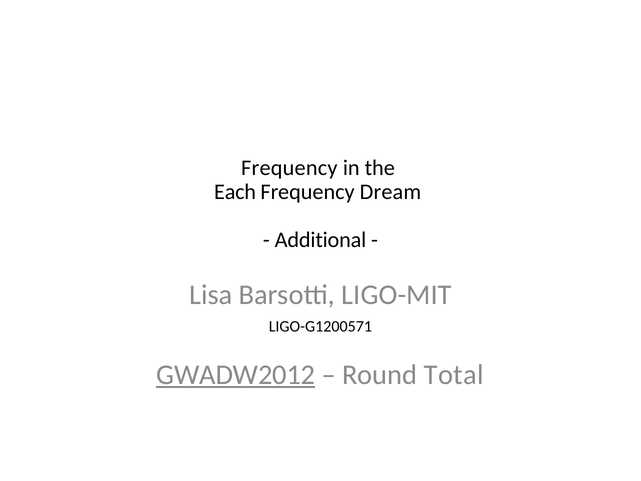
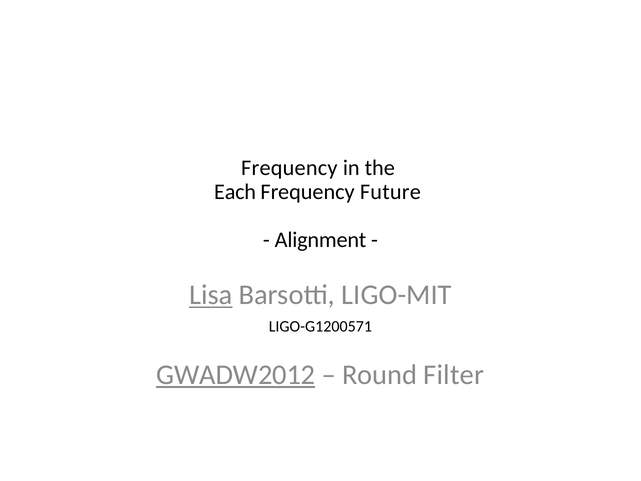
Dream: Dream -> Future (390, 192)
Additional: Additional -> Alignment (321, 240)
Lisa underline: none -> present (211, 295)
Total: Total -> Filter (454, 375)
